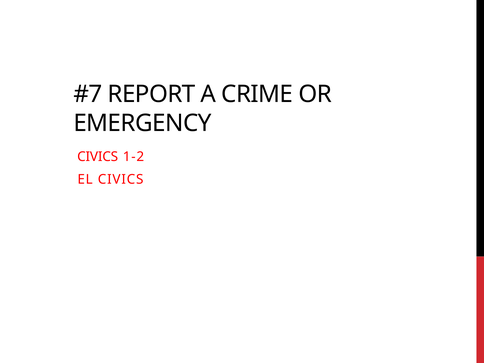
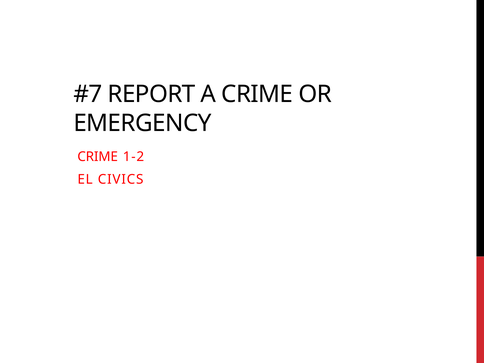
CIVICS: CIVICS -> CRIME (98, 157)
